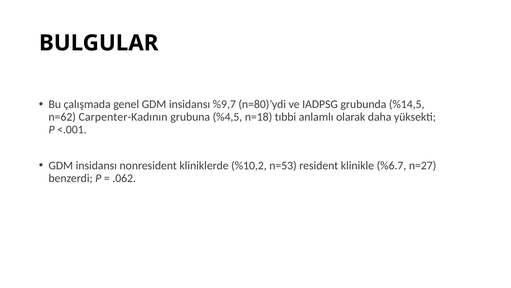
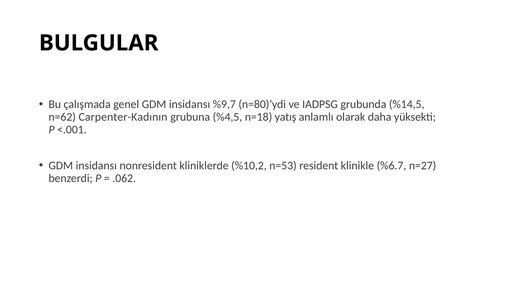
tıbbi: tıbbi -> yatış (286, 117)
